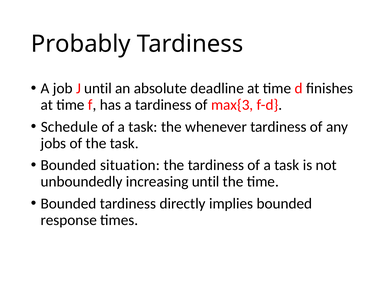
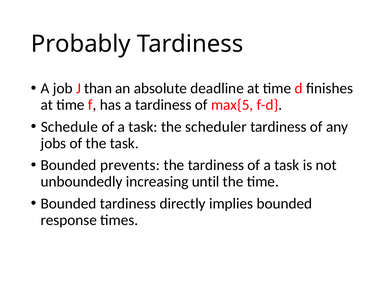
J until: until -> than (98, 88)
max{3: max{3 -> max{5 (232, 105)
whenever: whenever -> scheduler (216, 127)
situation: situation -> prevents (130, 165)
